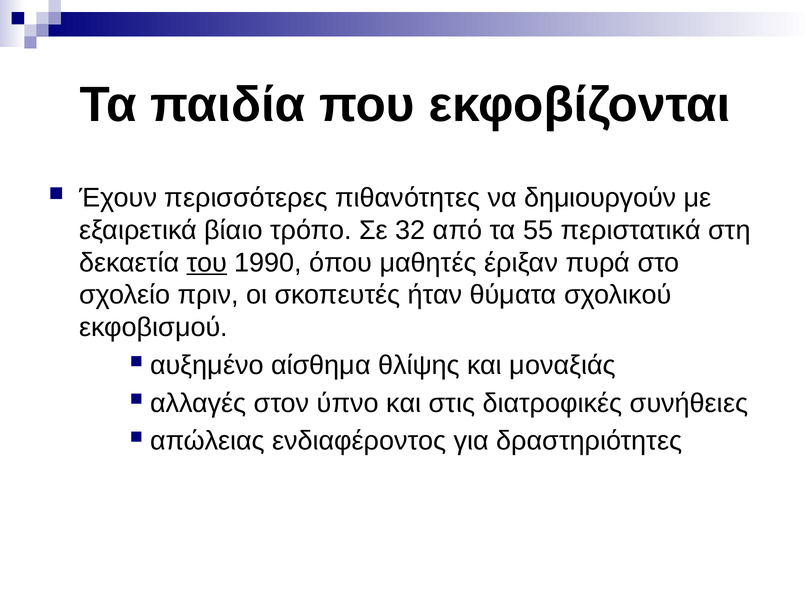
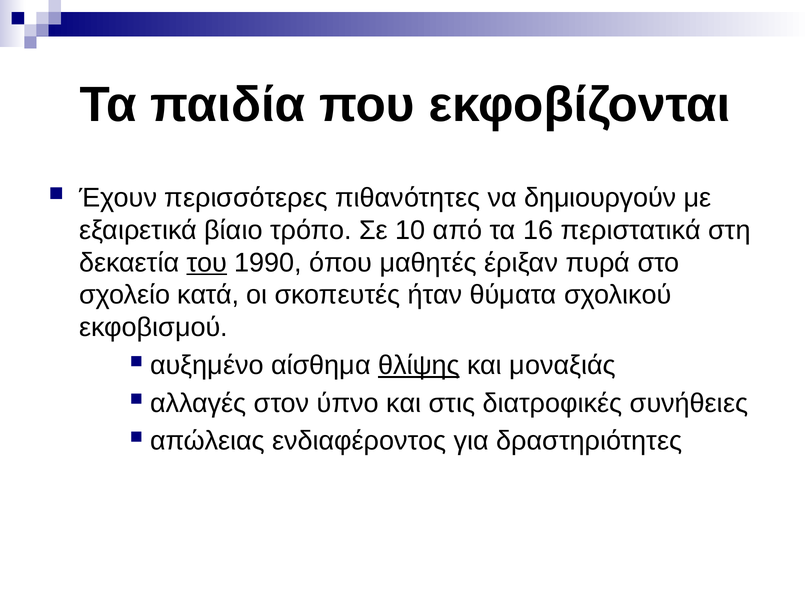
32: 32 -> 10 (410, 230)
55: 55 -> 16 (538, 230)
πριν: πριν -> κατά (208, 295)
θλίψης underline: none -> present (419, 365)
